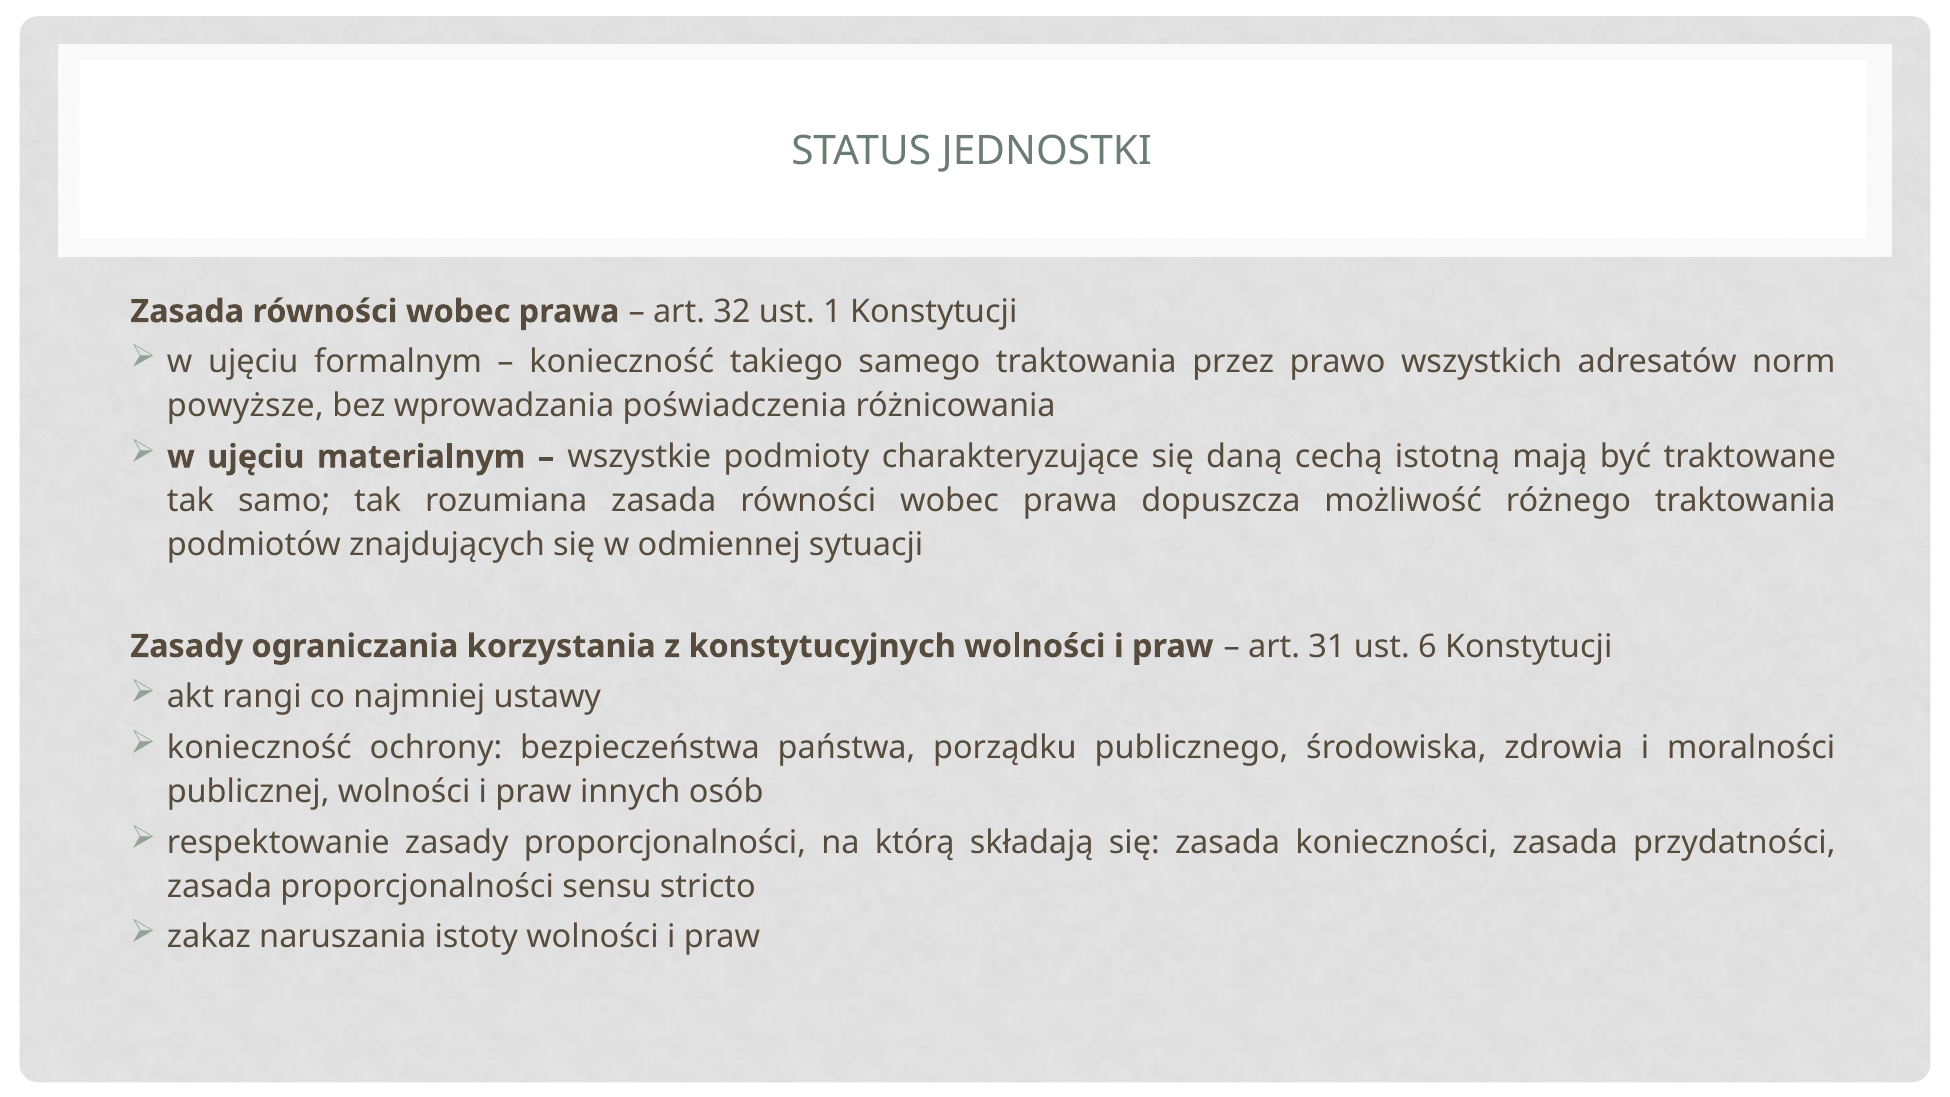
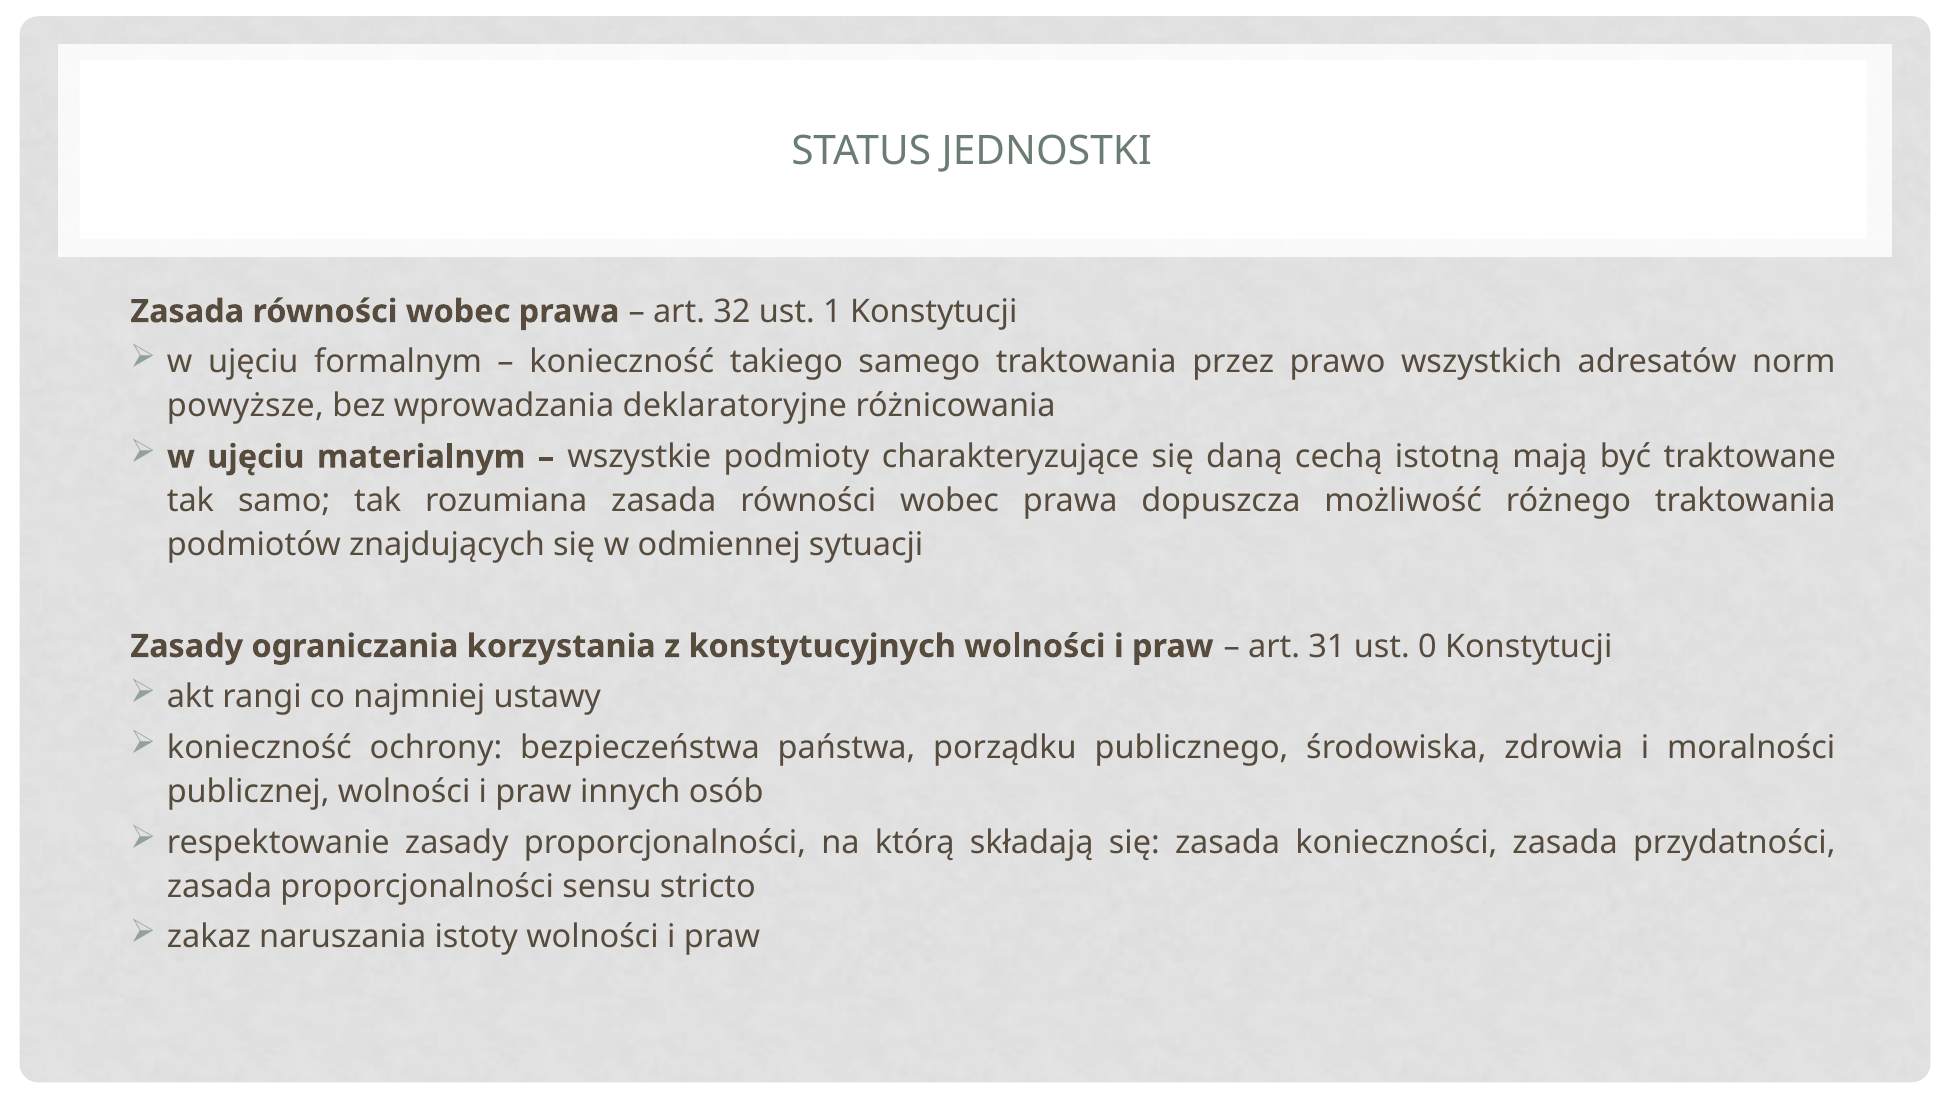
poświadczenia: poświadczenia -> deklaratoryjne (735, 406)
6: 6 -> 0 (1427, 646)
